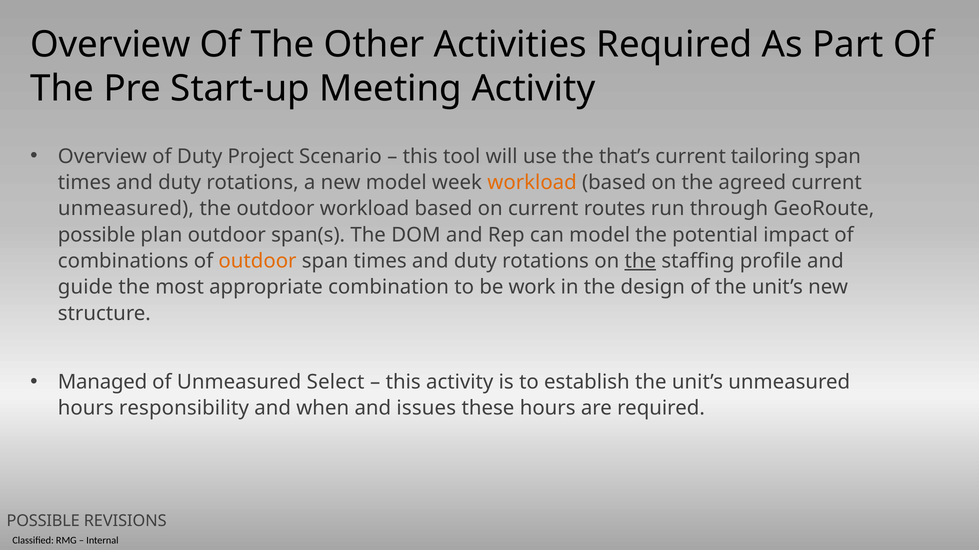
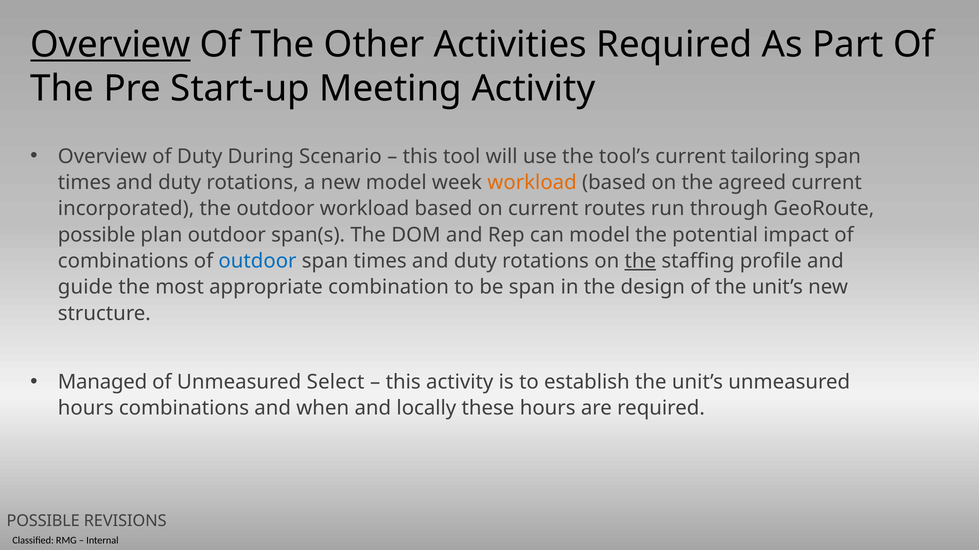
Overview underline: none -> present (110, 45)
Project: Project -> During (261, 157)
that’s: that’s -> tool’s (624, 157)
unmeasured: unmeasured -> incorporated (126, 209)
outdoor colour: orange -> blue (257, 261)
be work: work -> span (532, 288)
hours responsibility: responsibility -> combinations (184, 409)
issues: issues -> locally (426, 409)
